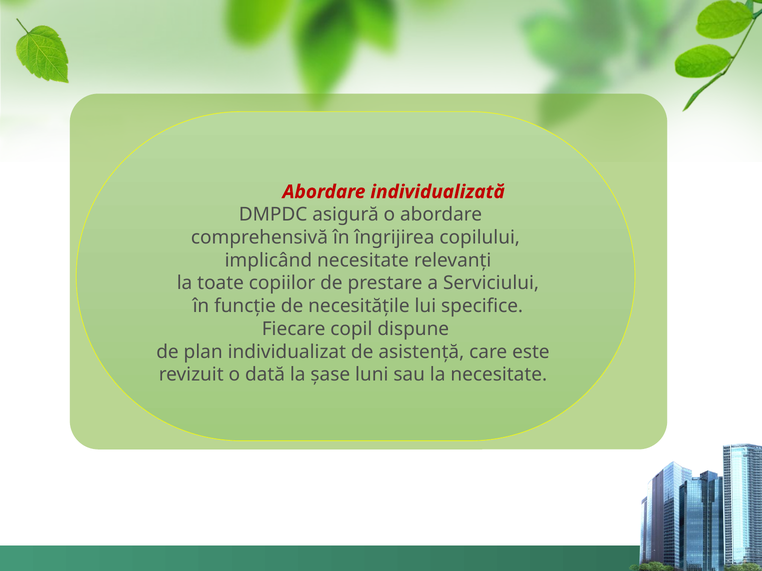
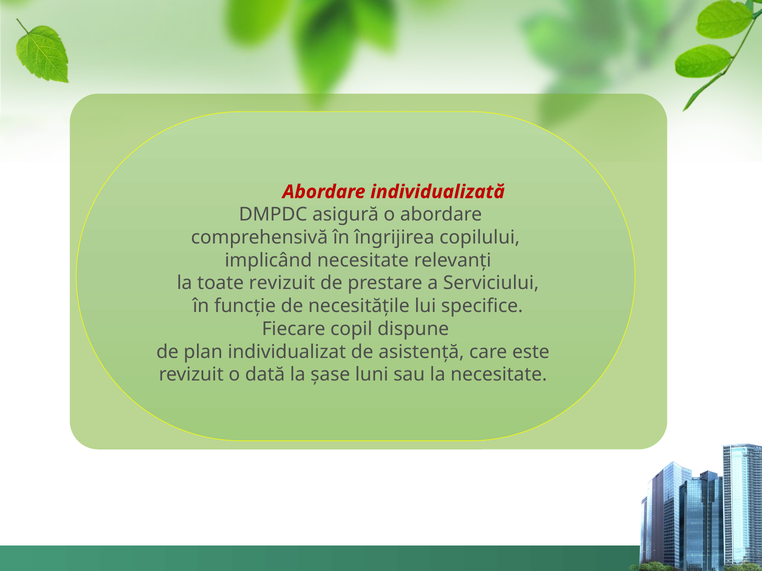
toate copiilor: copiilor -> revizuit (282, 283)
